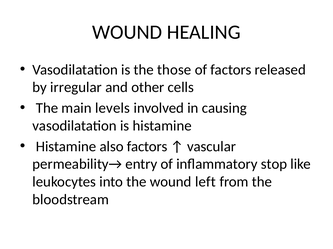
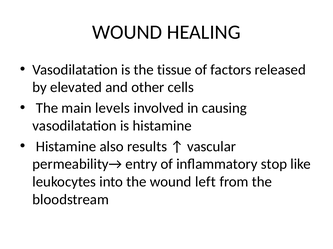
those: those -> tissue (174, 70)
irregular: irregular -> elevated (76, 88)
also factors: factors -> results (147, 147)
